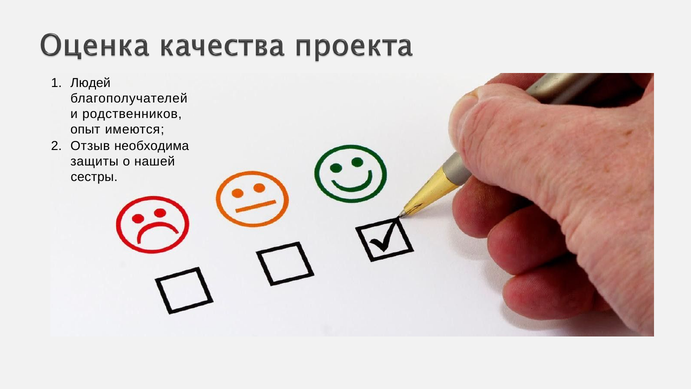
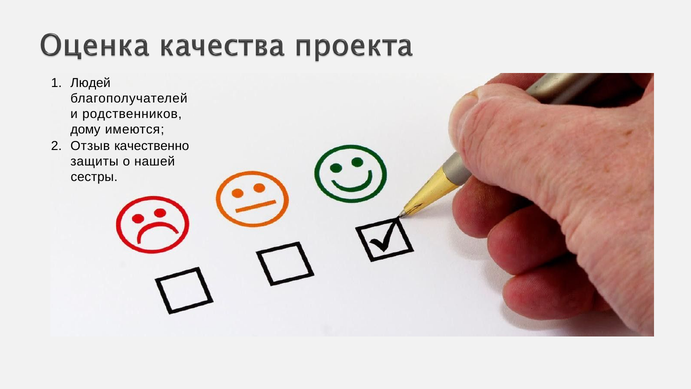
опыт: опыт -> дому (85, 129)
необходима: необходима -> качественно (152, 146)
